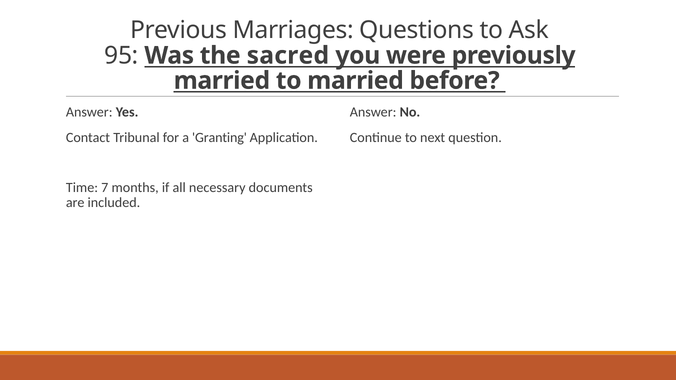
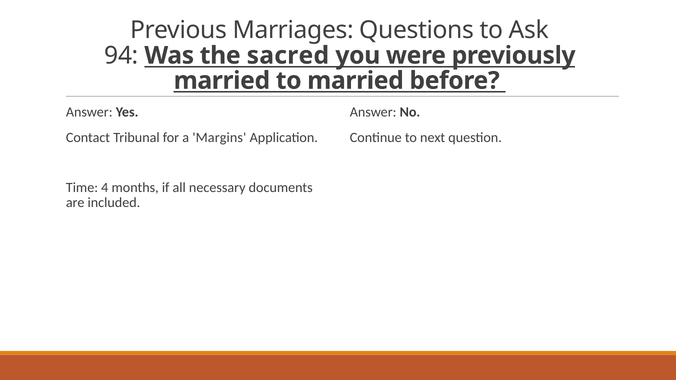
95: 95 -> 94 (121, 56)
Granting: Granting -> Margins (219, 138)
7: 7 -> 4 (105, 188)
